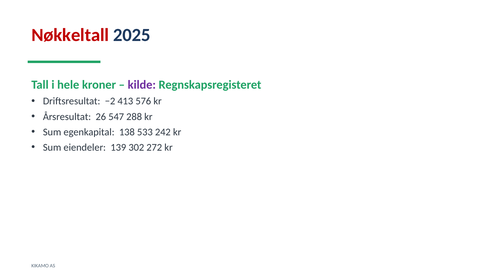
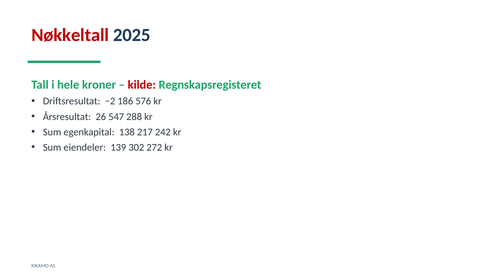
kilde colour: purple -> red (142, 85)
413: 413 -> 186 (125, 101)
533: 533 -> 217 (145, 132)
